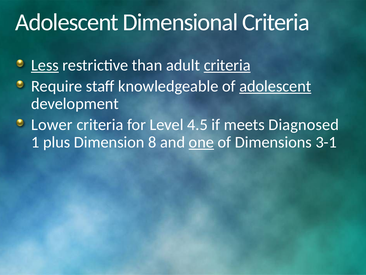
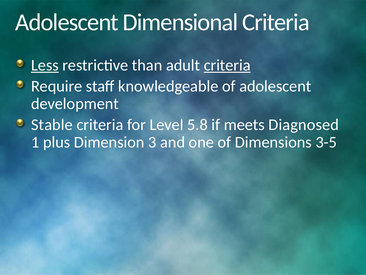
adolescent underline: present -> none (275, 86)
Lower: Lower -> Stable (52, 124)
4.5: 4.5 -> 5.8 (198, 124)
8: 8 -> 3 (152, 142)
one underline: present -> none (201, 142)
3-1: 3-1 -> 3-5 (326, 142)
